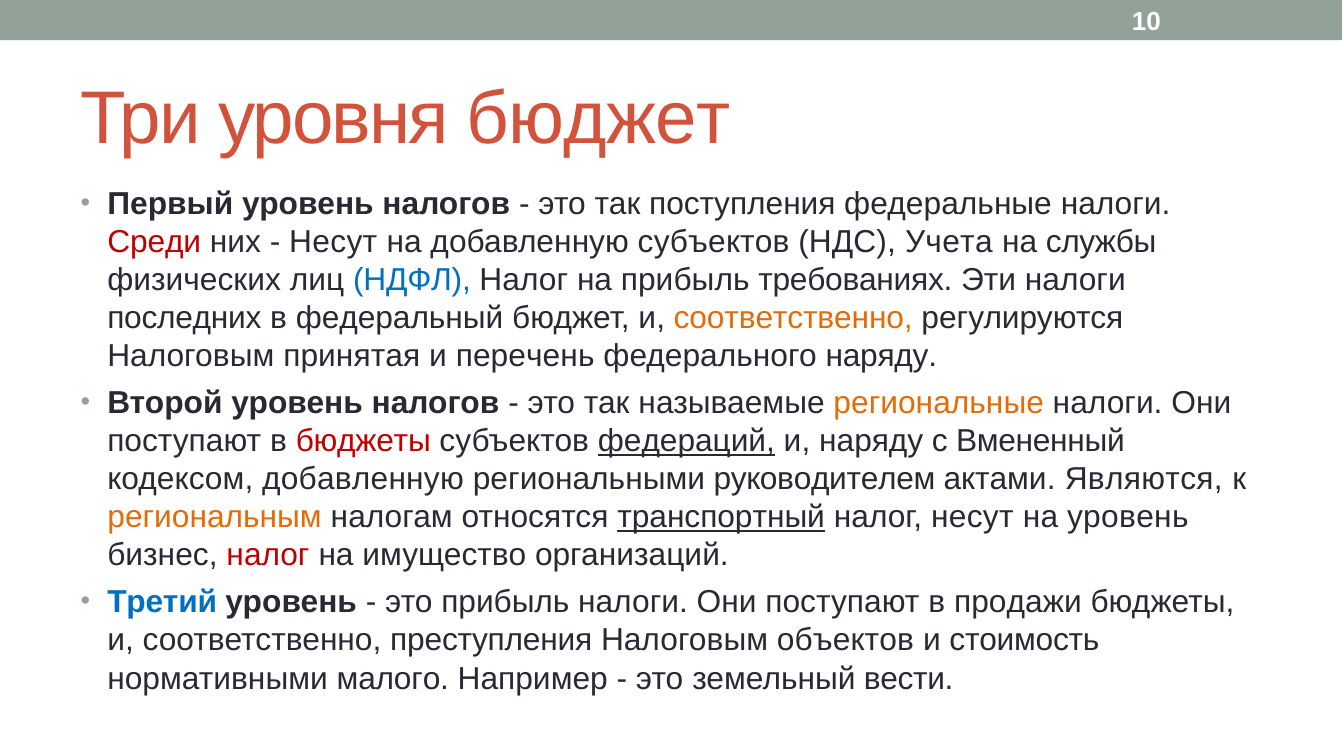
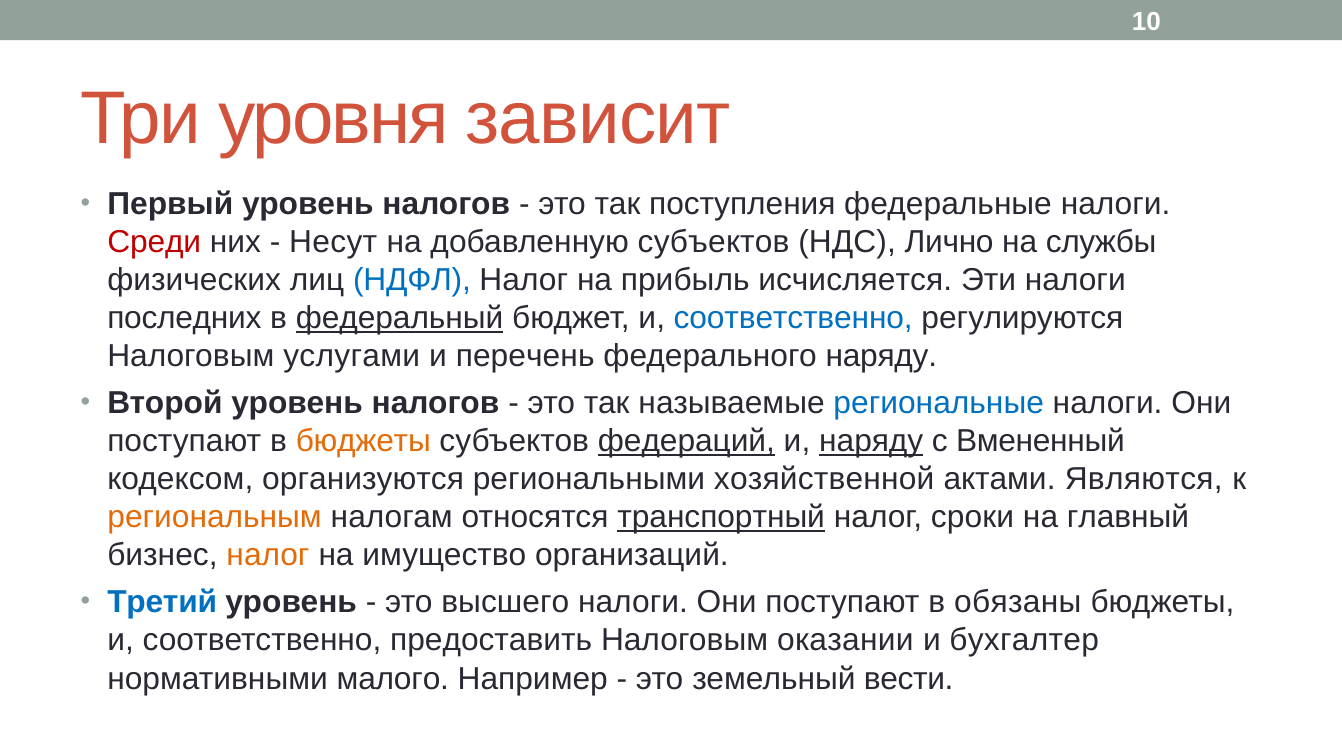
уровня бюджет: бюджет -> зависит (598, 118)
Учета: Учета -> Лично (949, 242)
требованиях: требованиях -> исчисляется (855, 280)
федеральный underline: none -> present (400, 318)
соответственно colour: orange -> blue (793, 318)
принятая: принятая -> услугами (352, 356)
региональные colour: orange -> blue (939, 403)
бюджеты colour: red -> orange (363, 441)
наряду underline: none -> present (871, 441)
кодексом добавленную: добавленную -> организуются (363, 479)
руководителем: руководителем -> хозяйственной (824, 479)
налог несут: несут -> сроки (972, 517)
на уровень: уровень -> главный (1128, 517)
налог colour: red -> orange (268, 555)
это прибыль: прибыль -> высшего (505, 602)
продажи: продажи -> обязаны (1018, 602)
преступления: преступления -> предоставить (491, 640)
объектов: объектов -> оказании (845, 640)
стоимость: стоимость -> бухгалтер (1024, 640)
